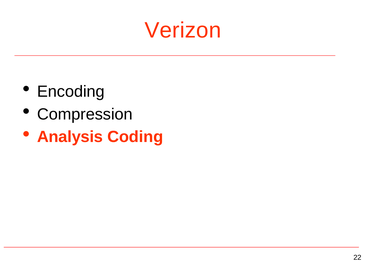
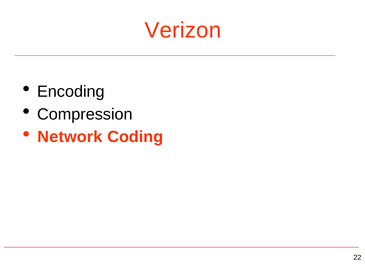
Analysis: Analysis -> Network (70, 137)
